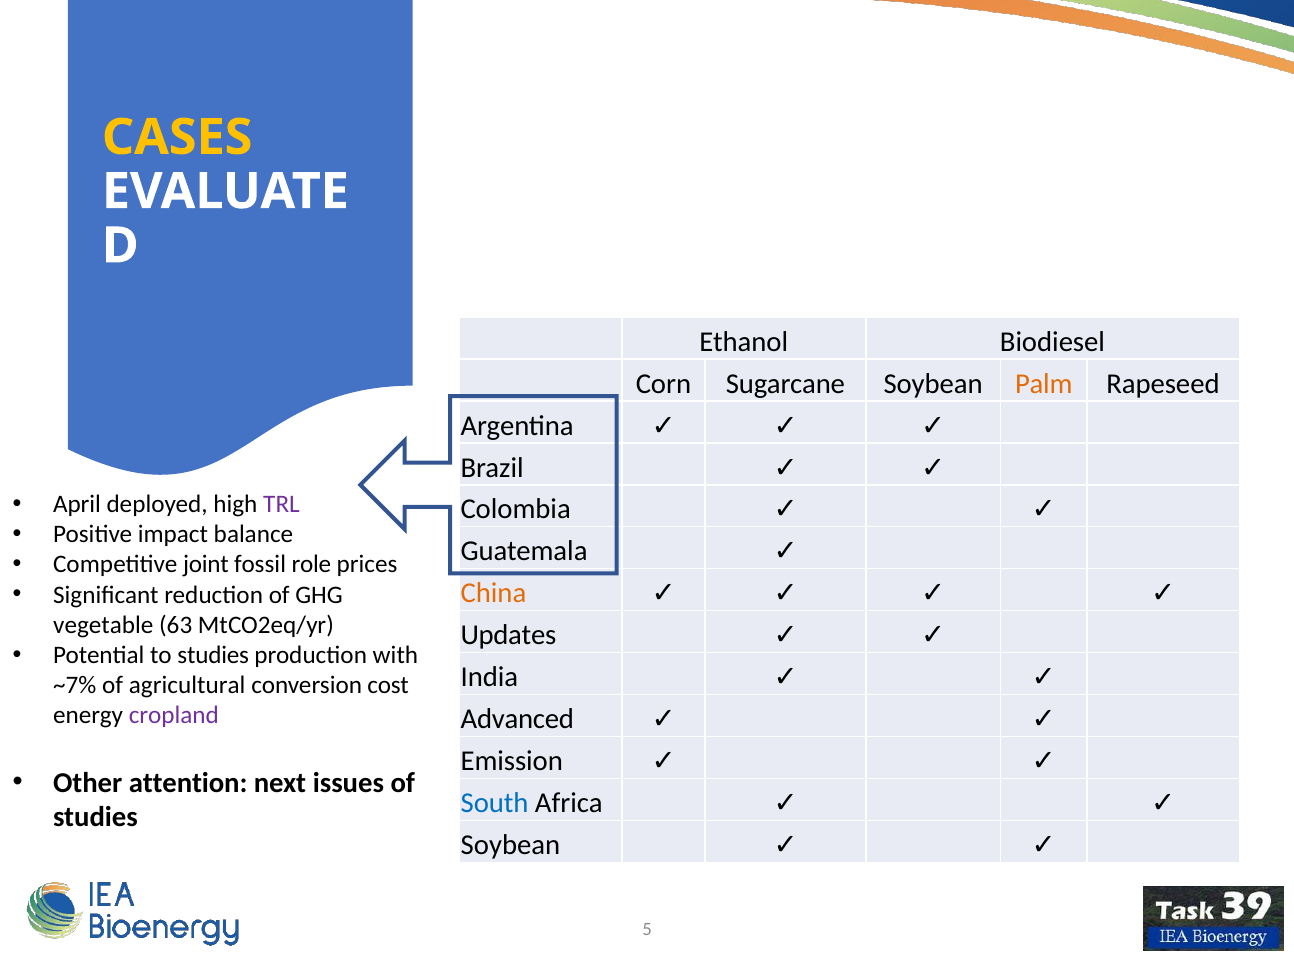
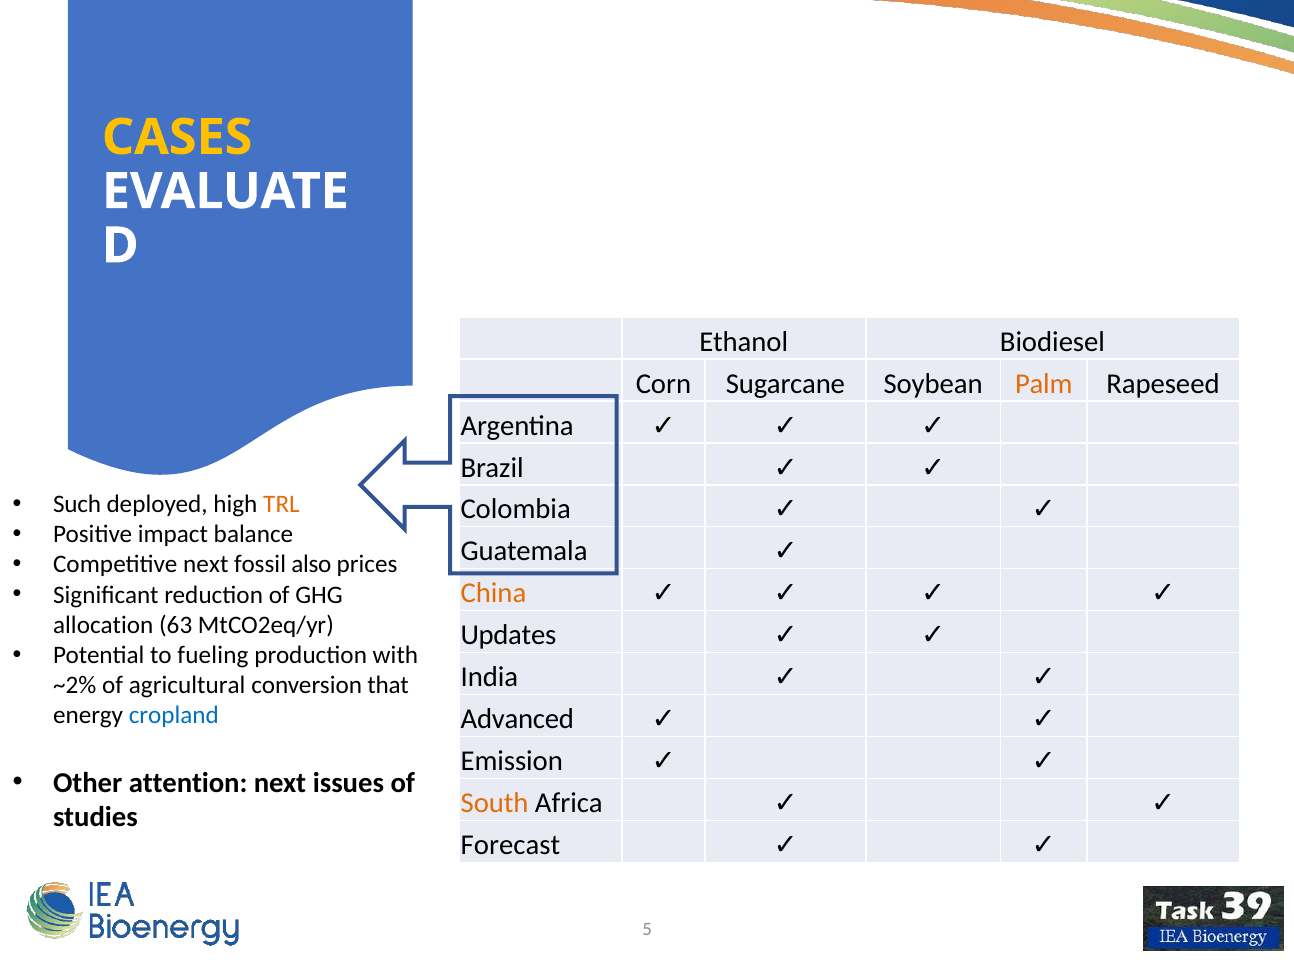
April: April -> Such (77, 504)
TRL colour: purple -> orange (281, 504)
Competitive joint: joint -> next (206, 565)
role: role -> also (311, 565)
vegetable: vegetable -> allocation (103, 625)
to studies: studies -> fueling (213, 656)
~7%: ~7% -> ~2% (75, 686)
cost: cost -> that (388, 686)
cropland colour: purple -> blue (174, 716)
South colour: blue -> orange (495, 804)
Soybean: Soybean -> Forecast (510, 846)
